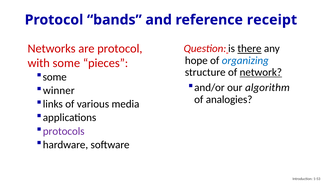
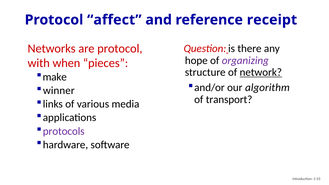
bands: bands -> affect (114, 20)
there underline: present -> none (249, 49)
organizing colour: blue -> purple (245, 60)
with some: some -> when (66, 63)
some: some -> make (55, 77)
analogies: analogies -> transport (229, 99)
